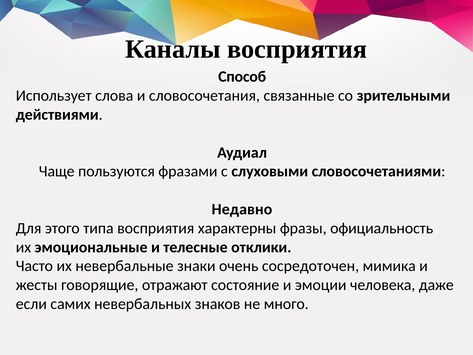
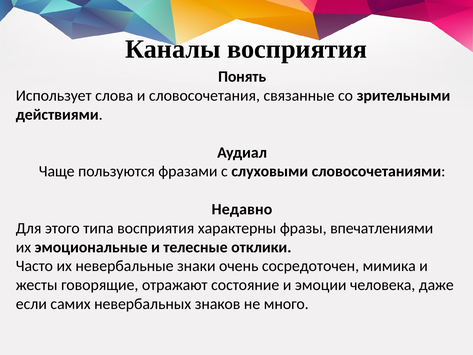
Способ: Способ -> Понять (242, 77)
официальность: официальность -> впечатлениями (382, 228)
